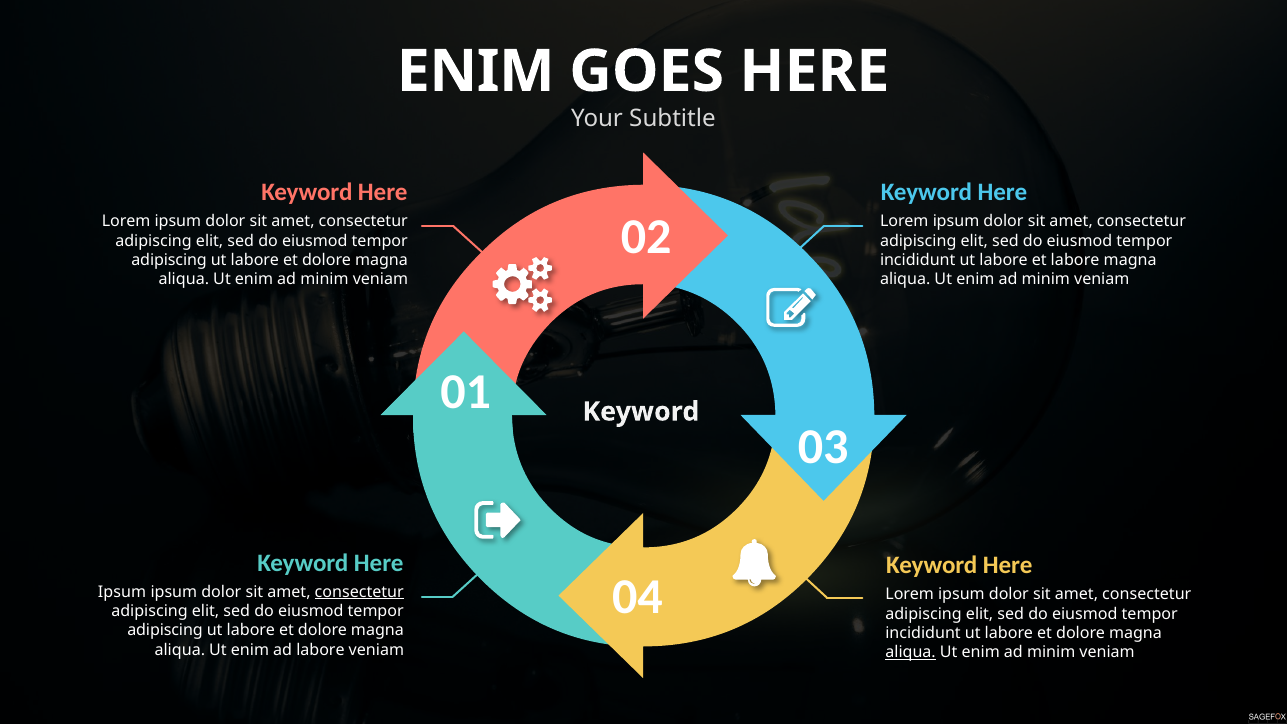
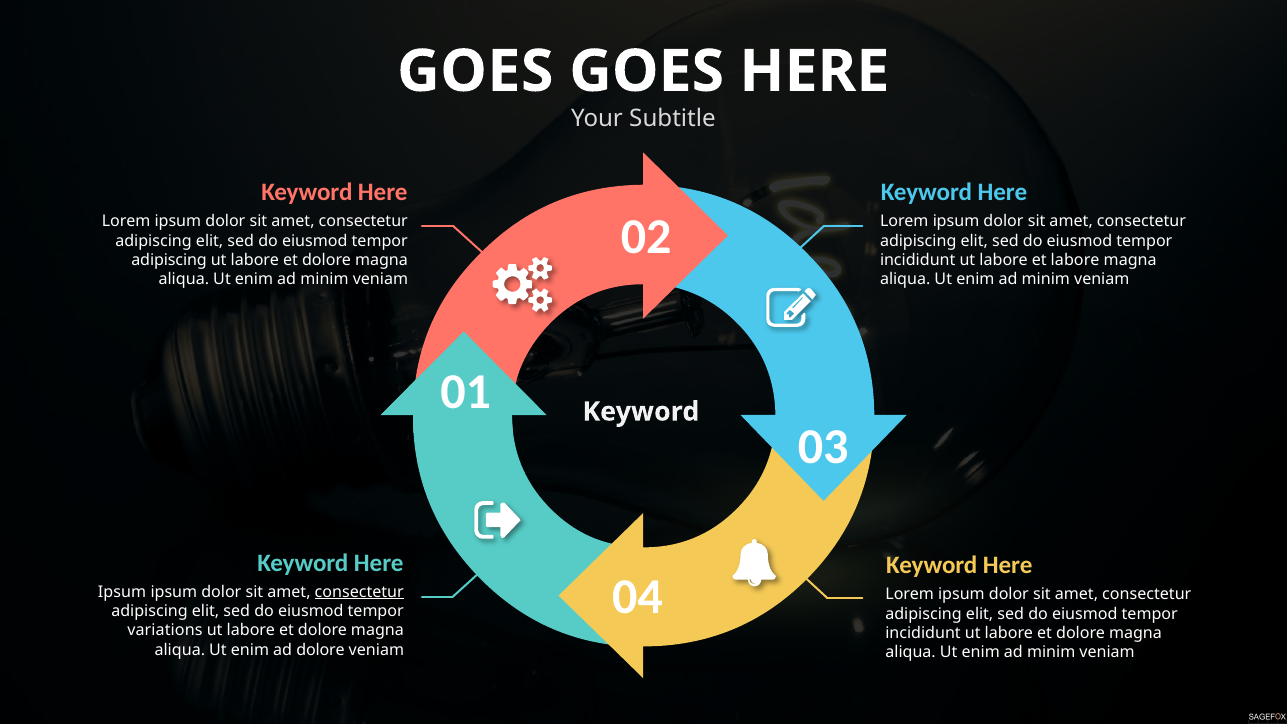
ENIM: ENIM -> GOES (475, 71)
adipiscing: adipiscing -> variations (165, 630)
ad labore: labore -> dolore (321, 650)
aliqua underline: present -> none (911, 652)
